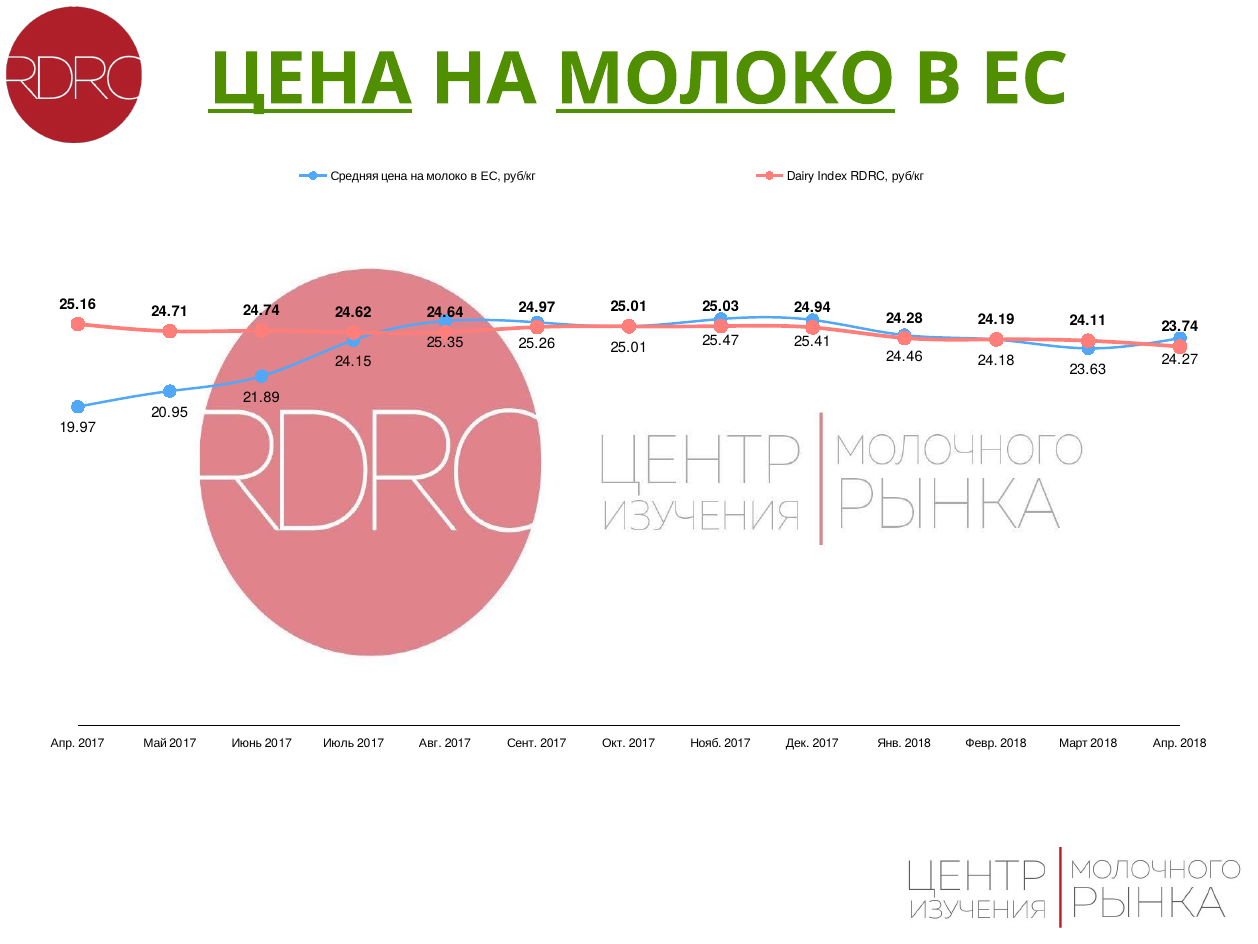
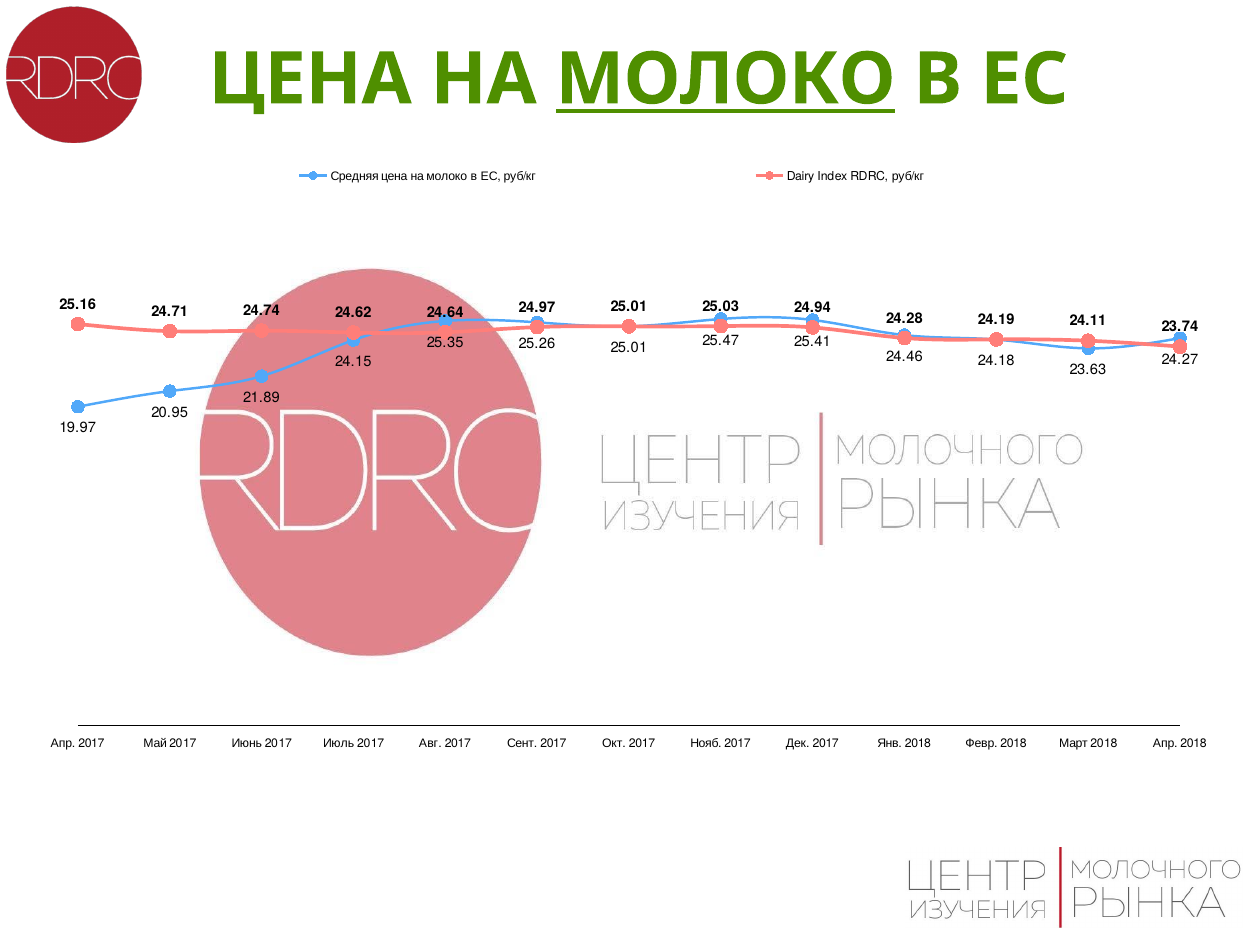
ЦЕНА underline: present -> none (310, 79)
